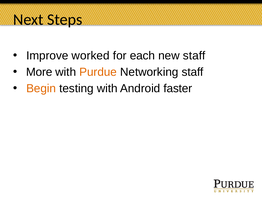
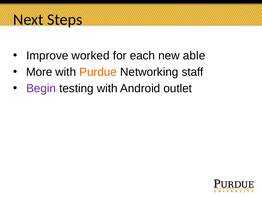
new staff: staff -> able (194, 56)
Begin colour: orange -> purple (41, 88)
faster: faster -> outlet (178, 88)
